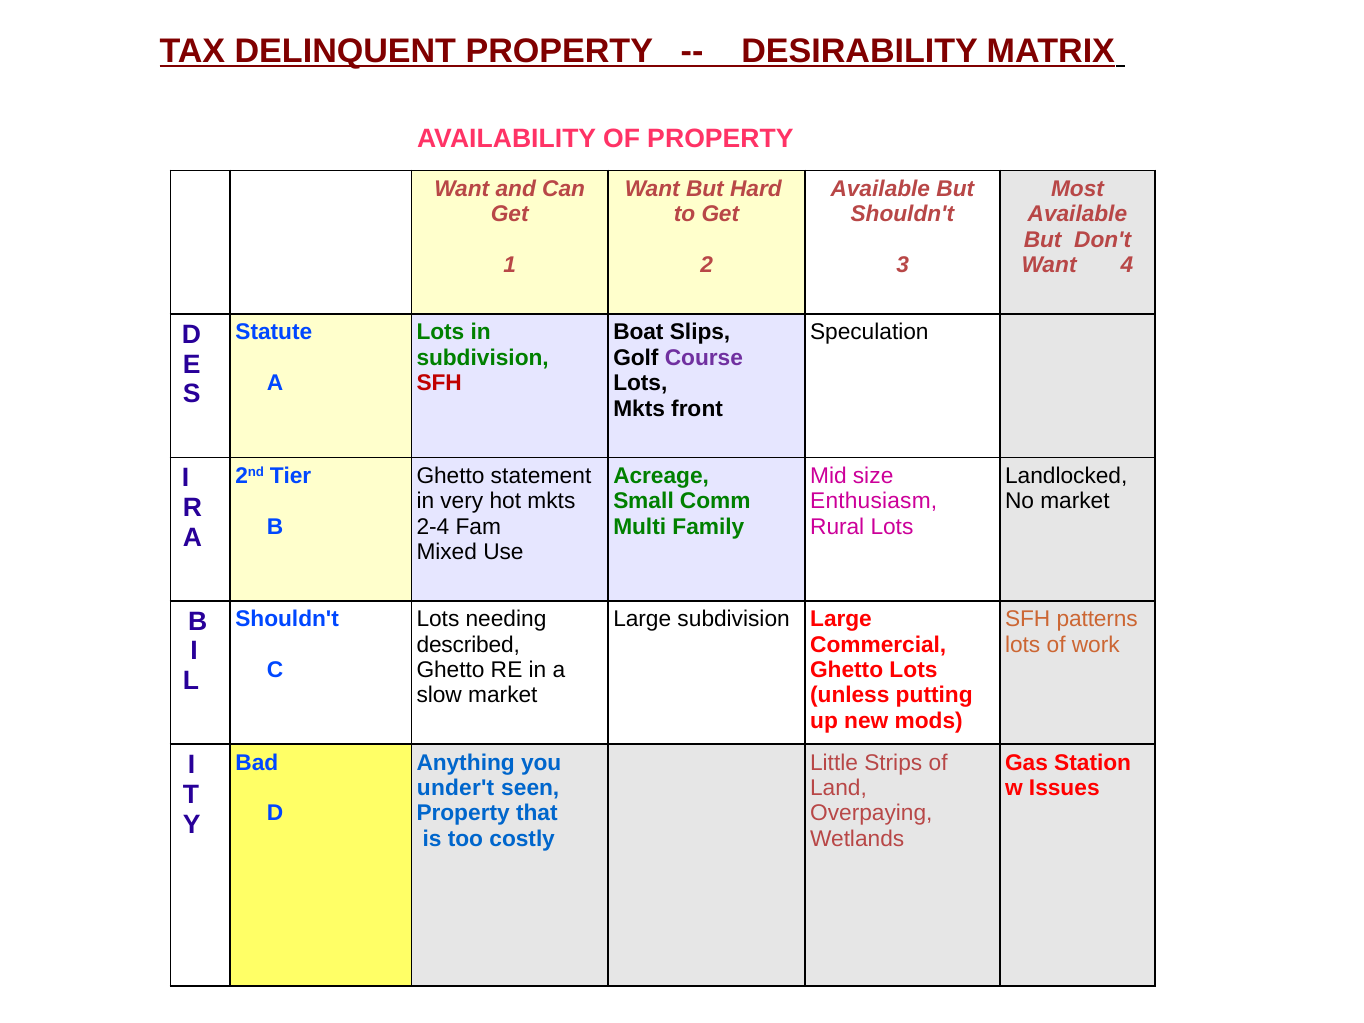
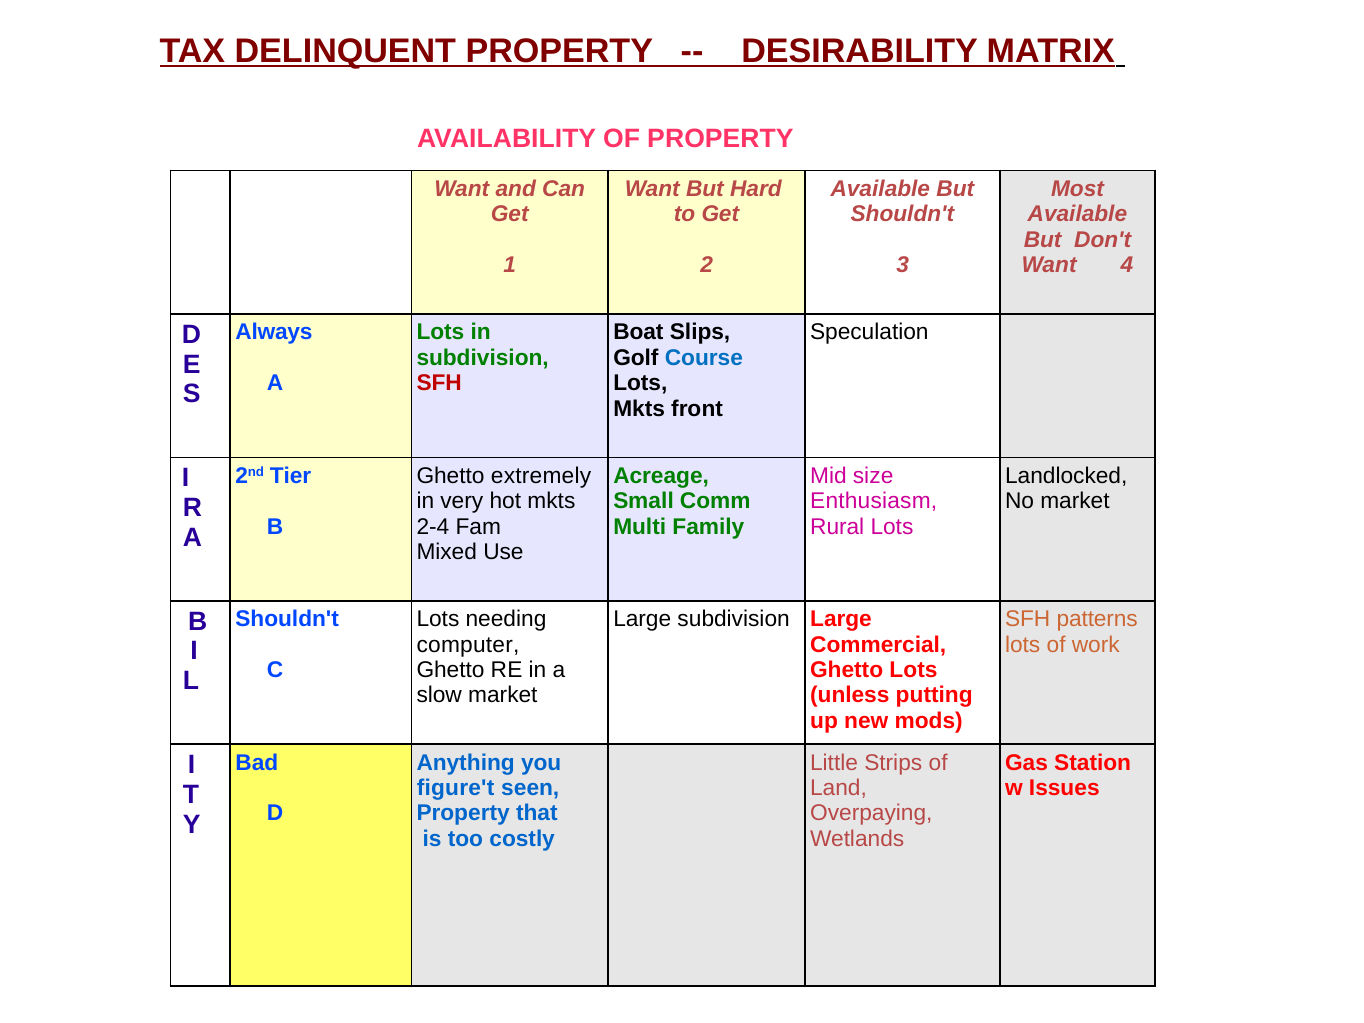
Statute: Statute -> Always (274, 332)
Course colour: purple -> blue (704, 358)
statement: statement -> extremely (541, 476)
described: described -> computer (468, 645)
under't: under't -> figure't (456, 788)
